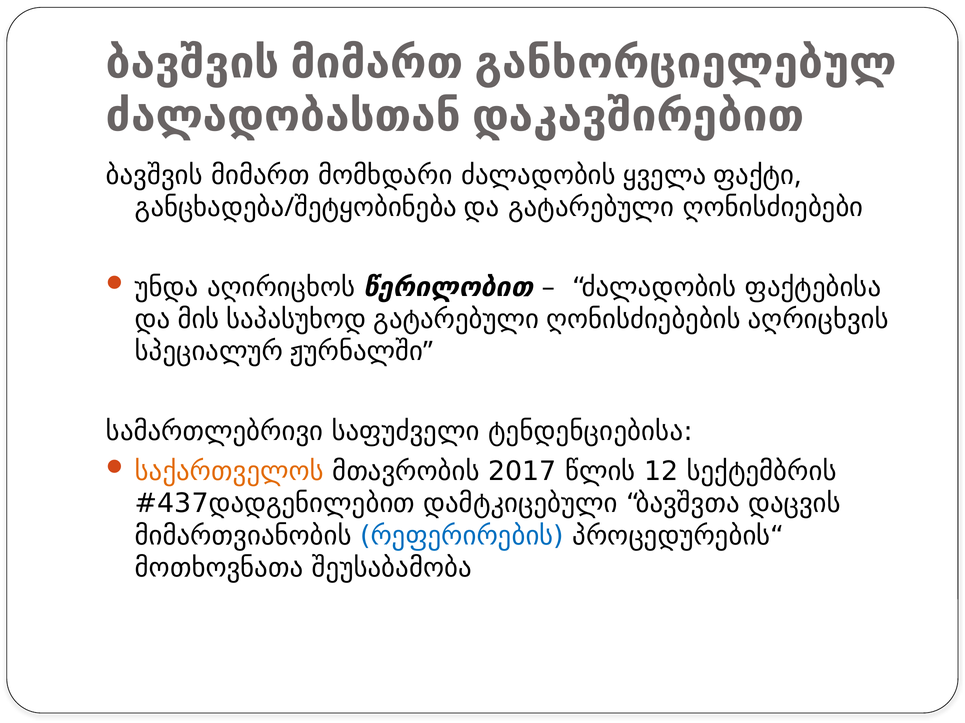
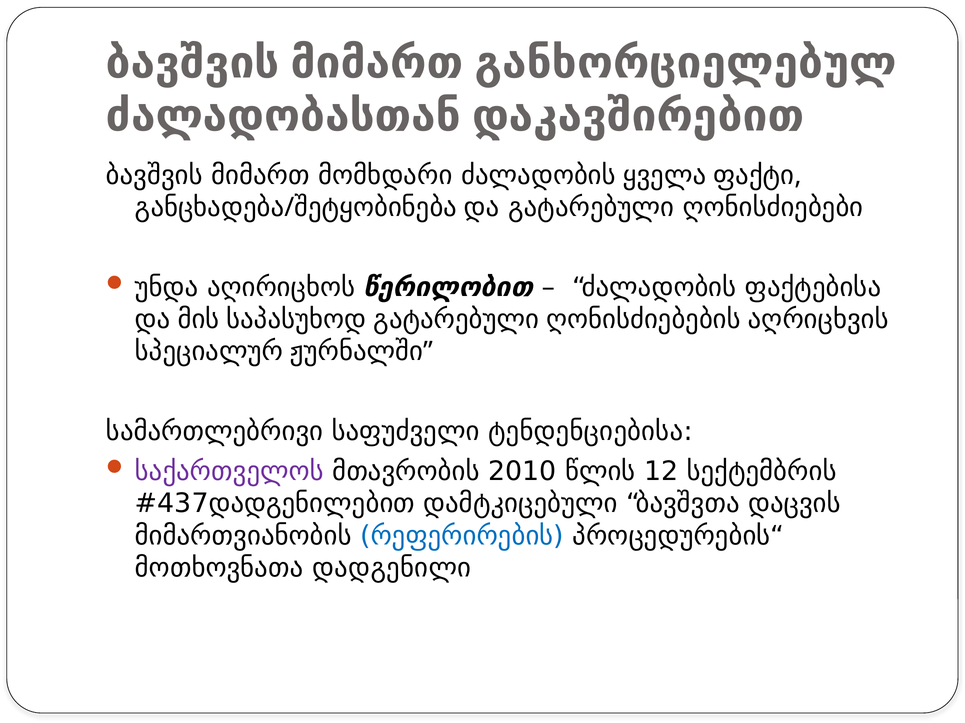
საქართველოს colour: orange -> purple (229, 472)
2017: 2017 -> 2010 (522, 472)
შეუსაბამობა: შეუსაბამობა -> დადგენილი (392, 568)
